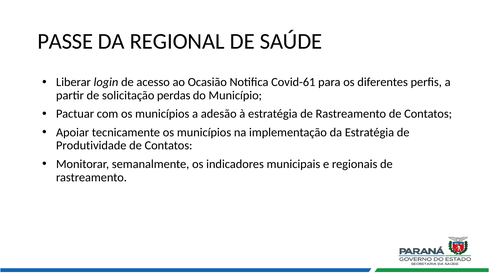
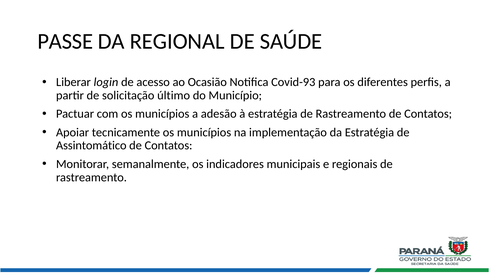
Covid-61: Covid-61 -> Covid-93 (293, 82)
perdas: perdas -> último (174, 96)
Produtividade: Produtividade -> Assintomático (91, 146)
